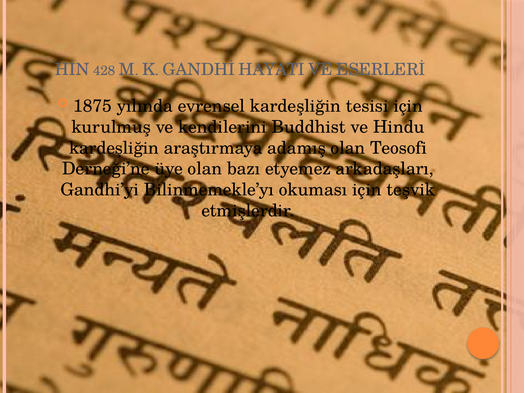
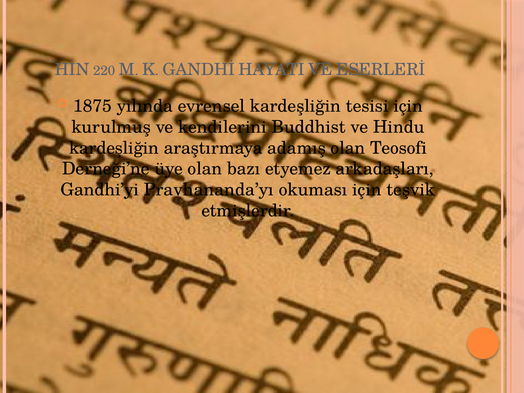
428: 428 -> 220 (104, 71)
Bilinmemekle’yı: Bilinmemekle’yı -> Pravhananda’yı (209, 190)
